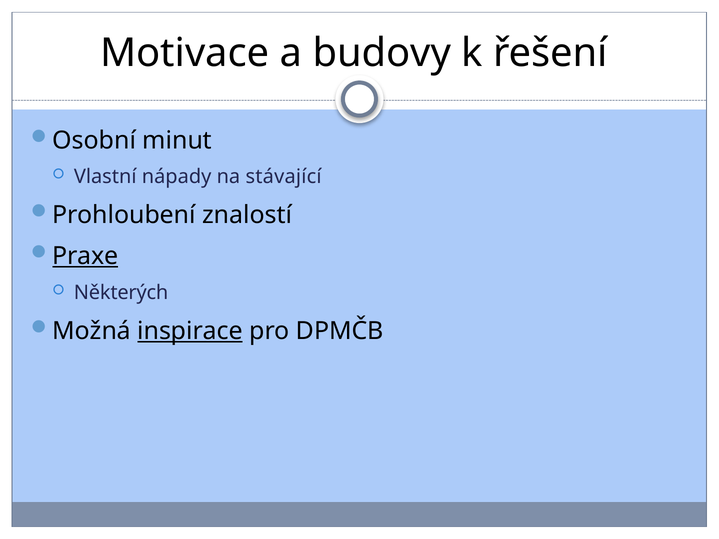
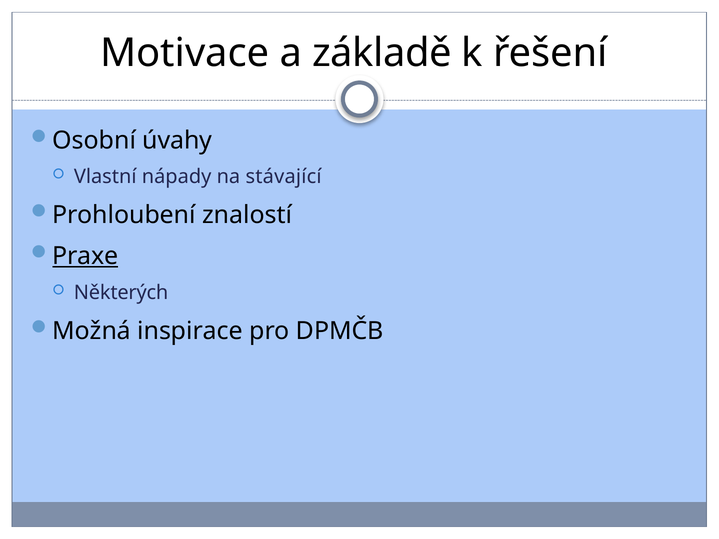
budovy: budovy -> základě (382, 53)
minut: minut -> úvahy (177, 140)
inspirace underline: present -> none (190, 331)
